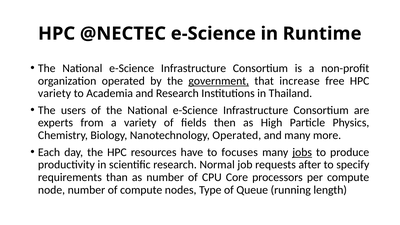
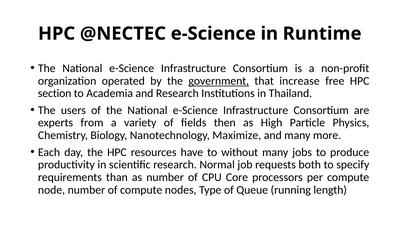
variety: variety -> section (55, 93)
Nanotechnology Operated: Operated -> Maximize (237, 135)
focuses: focuses -> without (240, 152)
jobs underline: present -> none (302, 152)
after: after -> both (310, 165)
